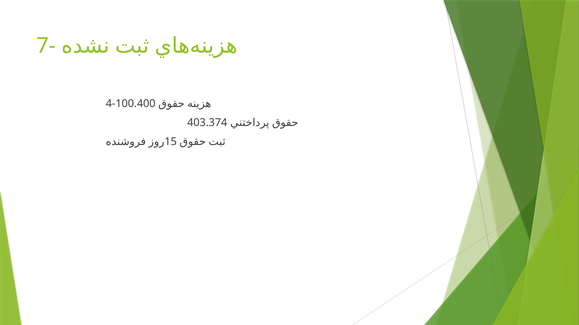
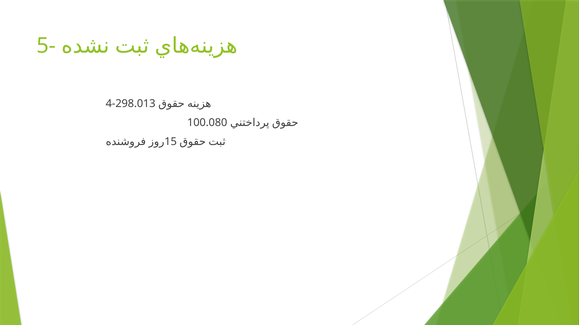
7-: 7- -> 5- (46, 46)
100.400: 100.400 -> 298.013 (135, 104)
403.374: 403.374 -> 100.080 (207, 123)
